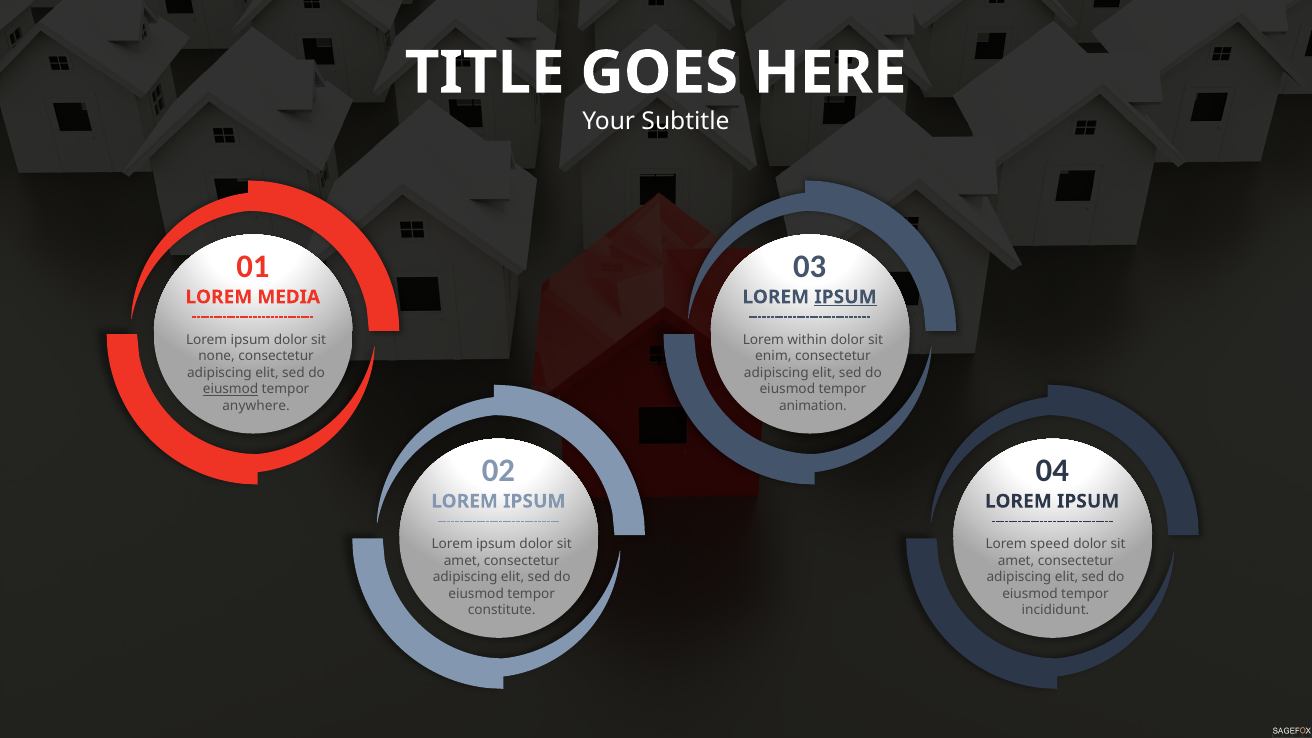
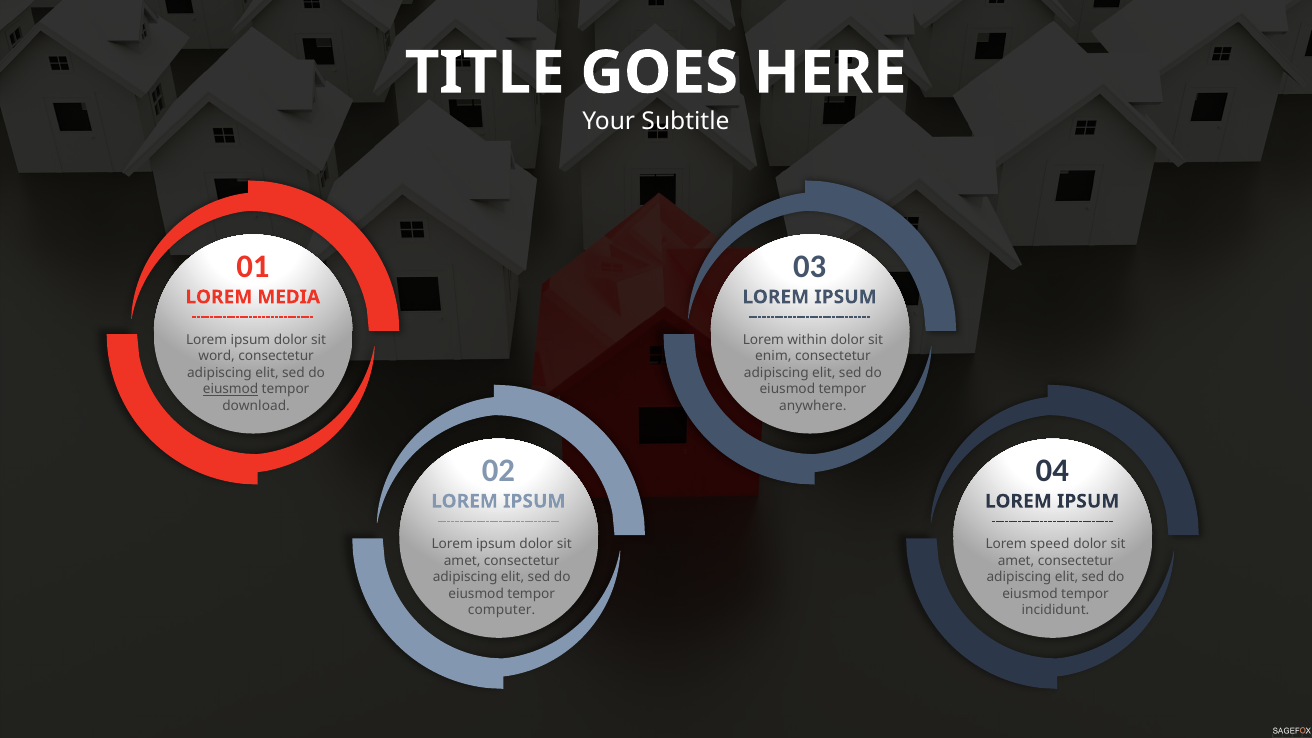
IPSUM underline: present -> none (845, 297)
none: none -> word (217, 356)
anywhere: anywhere -> download (256, 406)
animation: animation -> anywhere (813, 406)
constitute: constitute -> computer (502, 610)
